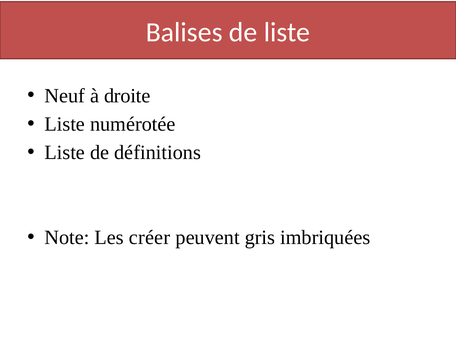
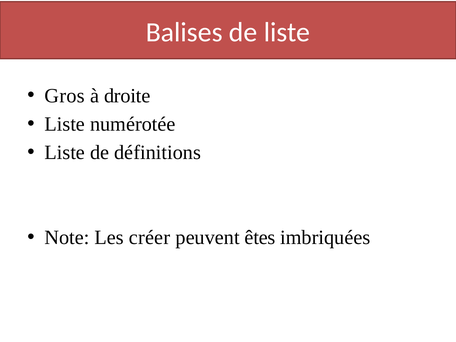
Neuf: Neuf -> Gros (65, 96)
gris: gris -> êtes (260, 238)
